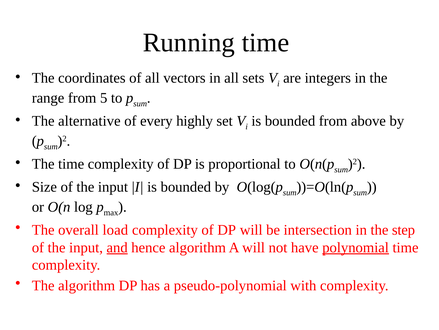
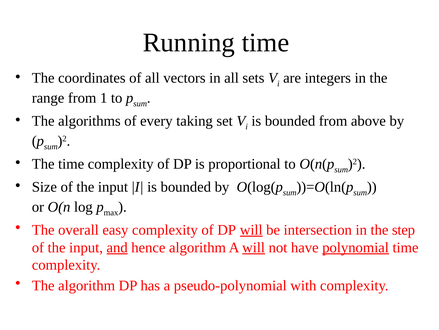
5: 5 -> 1 (104, 98)
alternative: alternative -> algorithms (89, 121)
highly: highly -> taking (195, 121)
load: load -> easy (115, 229)
will underline: none -> present (251, 229)
will underline: none -> present (254, 247)
